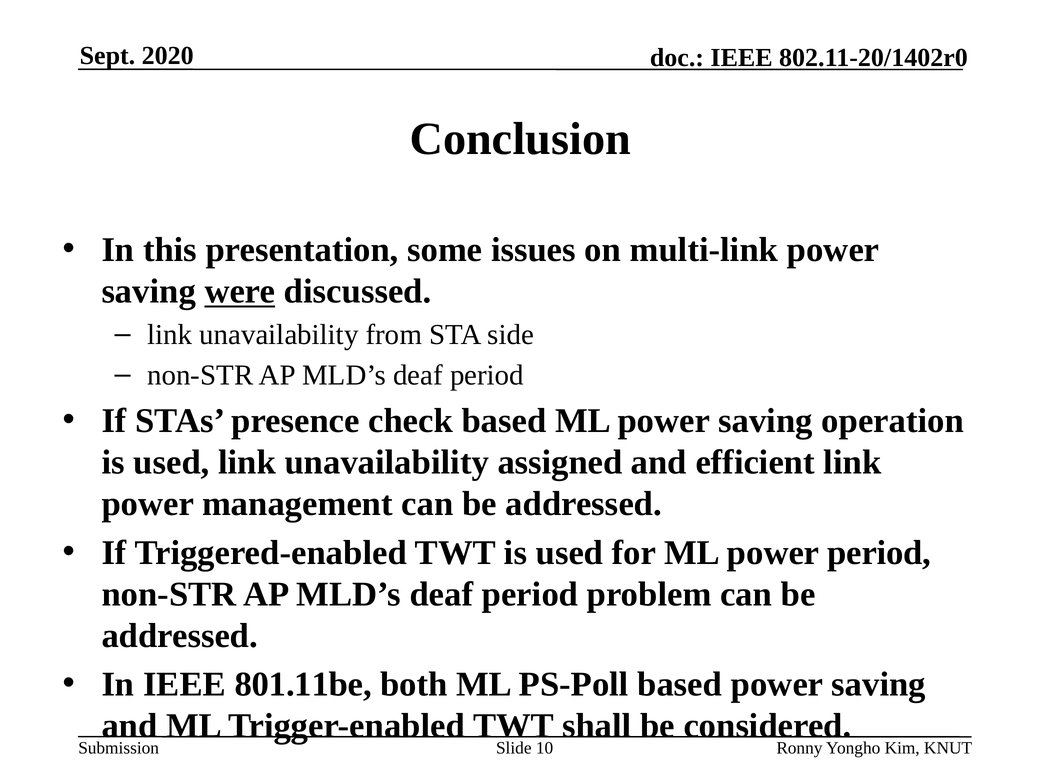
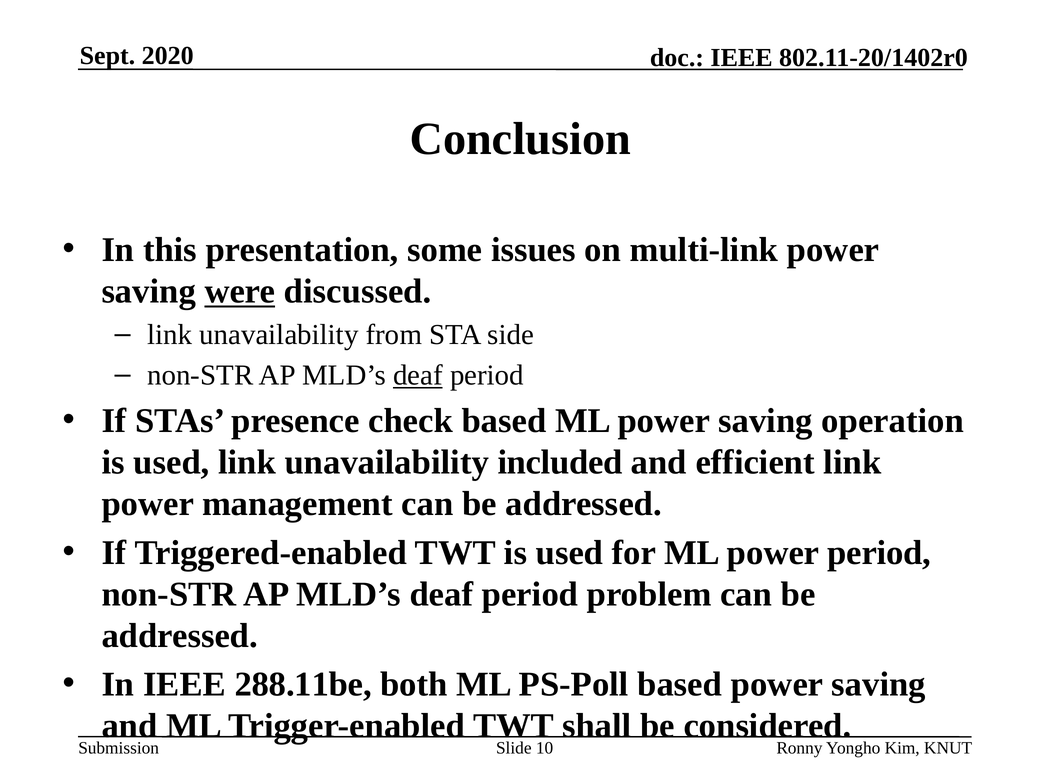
deaf underline: none -> present (418, 376)
assigned: assigned -> included (560, 463)
801.11be: 801.11be -> 288.11be (303, 685)
